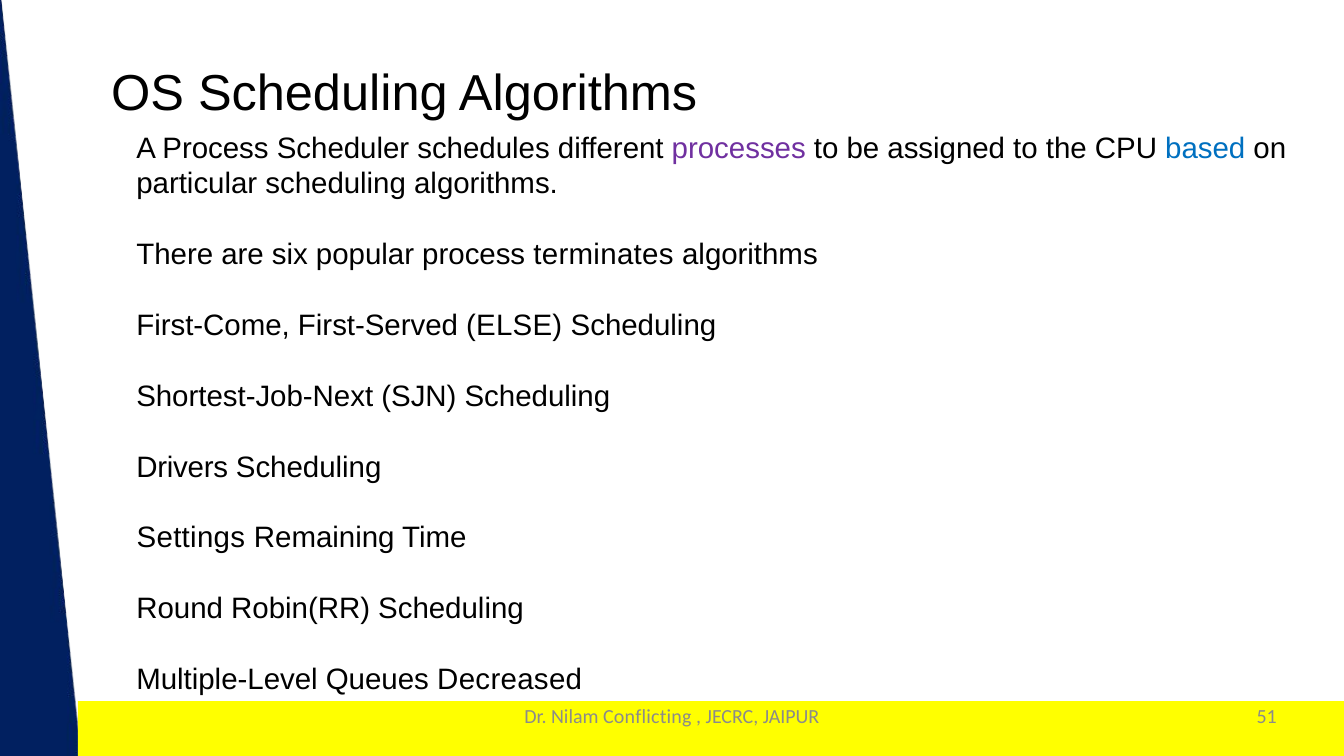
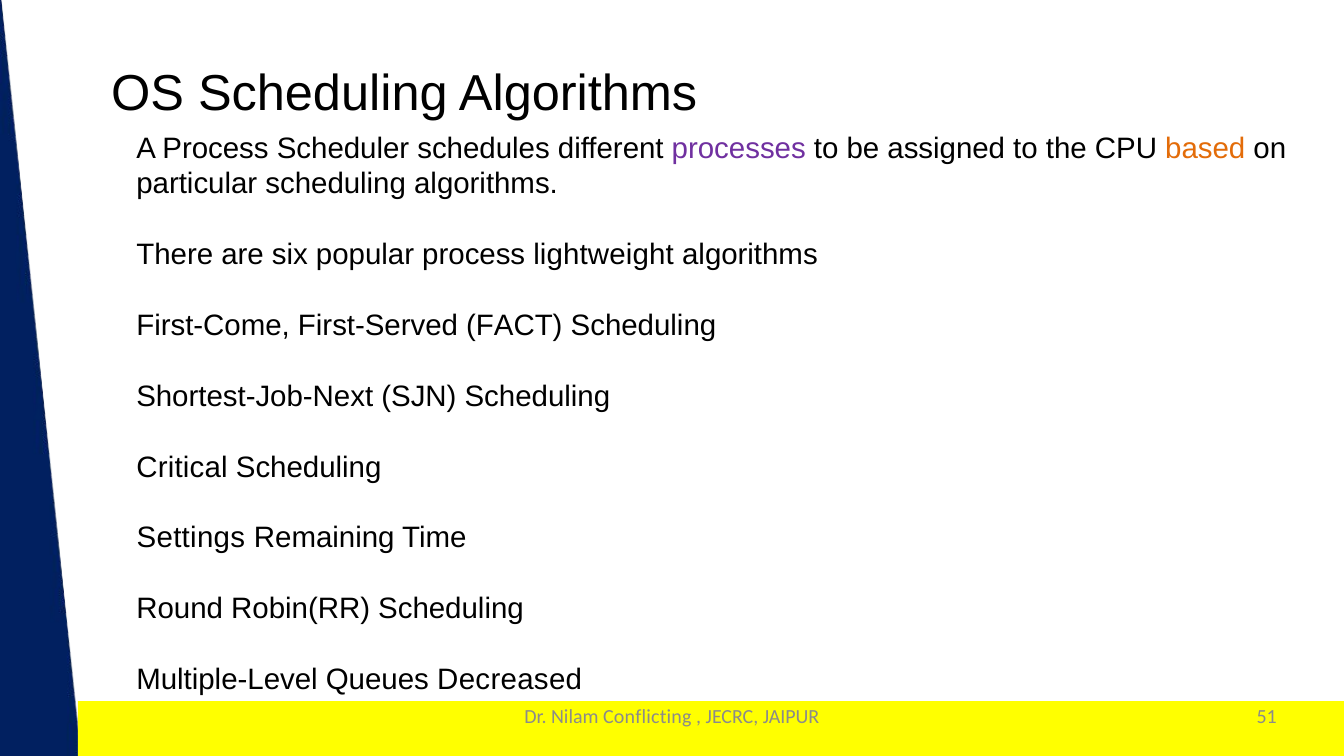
based colour: blue -> orange (1205, 149)
terminates: terminates -> lightweight (604, 255)
ELSE: ELSE -> FACT (514, 326)
Drivers: Drivers -> Critical (182, 467)
